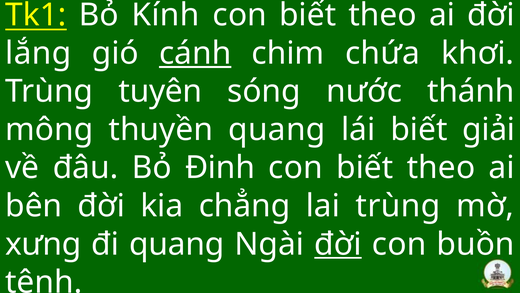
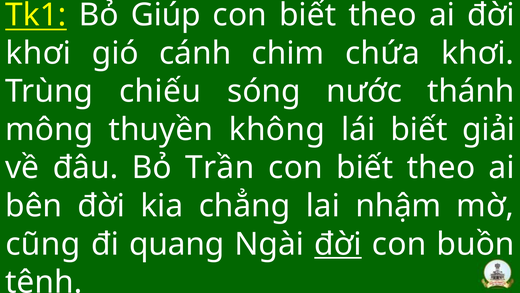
Kính: Kính -> Giúp (166, 15)
lắng: lắng -> khơi (38, 53)
cánh underline: present -> none (195, 53)
tuyên: tuyên -> chiếu (160, 91)
thuyền quang: quang -> không (277, 129)
Đinh: Đinh -> Trần (220, 168)
lai trùng: trùng -> nhậm (398, 206)
xưng: xưng -> cũng (43, 244)
